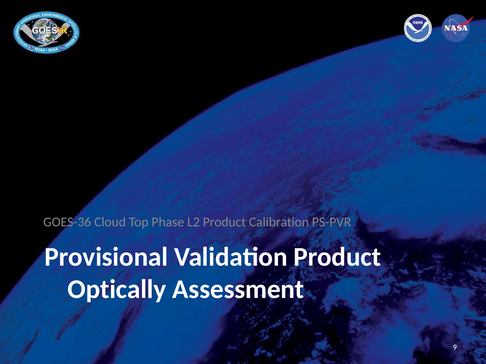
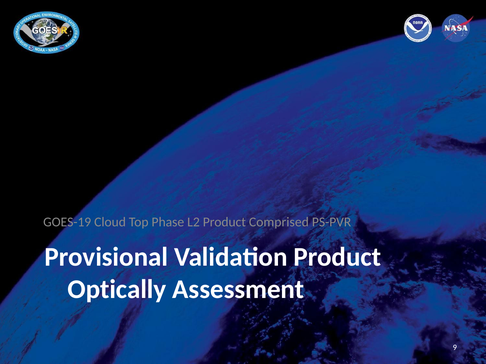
GOES-36: GOES-36 -> GOES-19 (67, 222)
Calibration: Calibration -> Comprised (279, 222)
